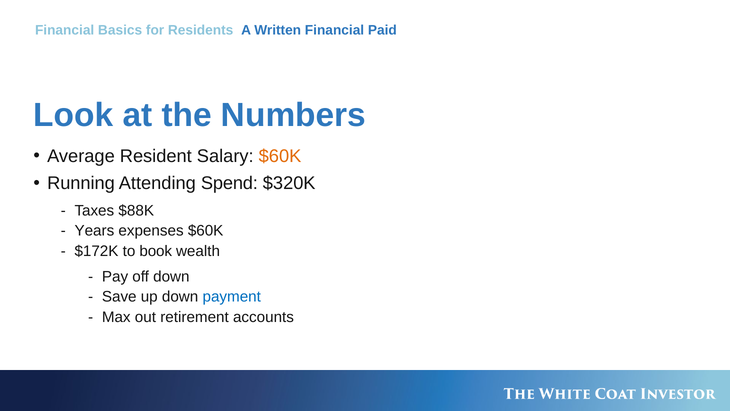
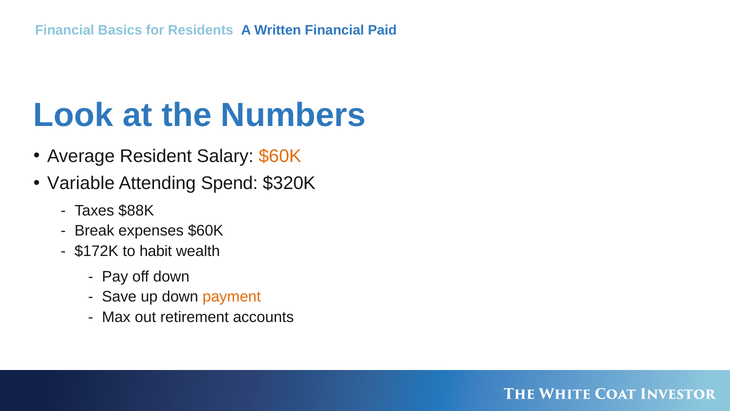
Running: Running -> Variable (81, 183)
Years: Years -> Break (94, 231)
book: book -> habit (156, 251)
payment colour: blue -> orange (232, 297)
